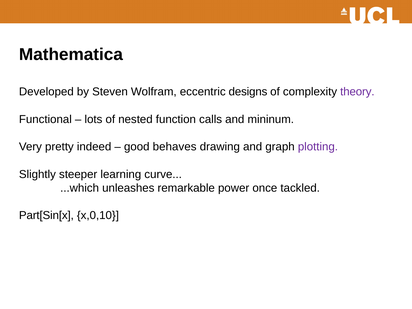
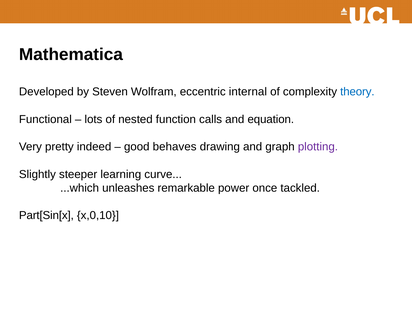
designs: designs -> internal (248, 92)
theory colour: purple -> blue (357, 92)
mininum: mininum -> equation (271, 119)
